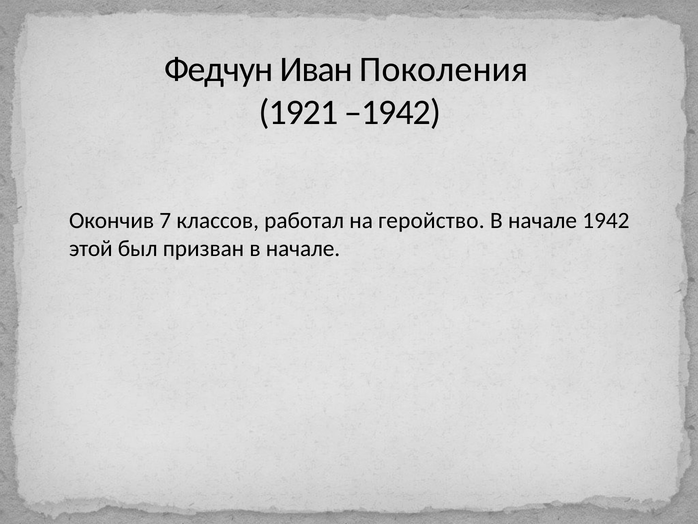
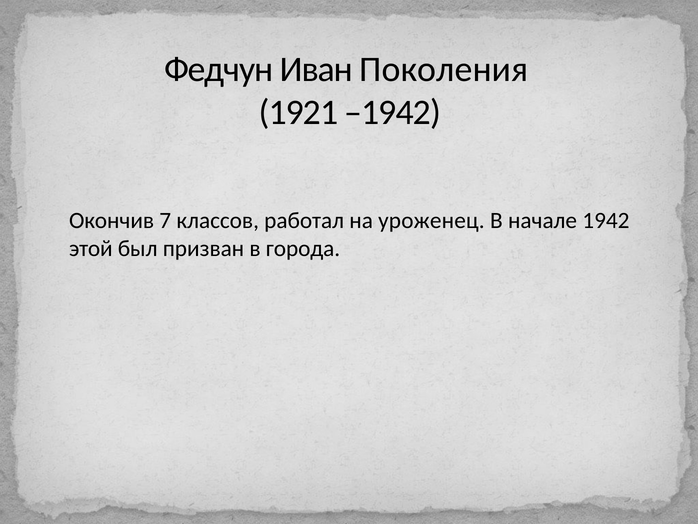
геройство: геройство -> уроженец (431, 220)
призван в начале: начале -> города (303, 248)
